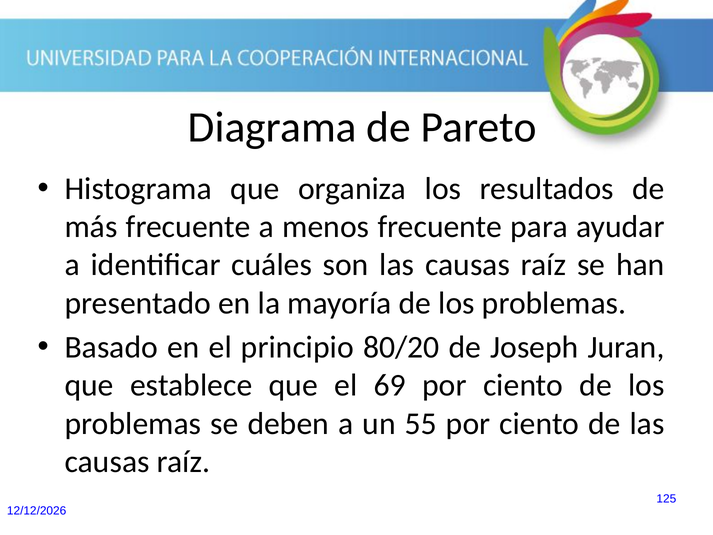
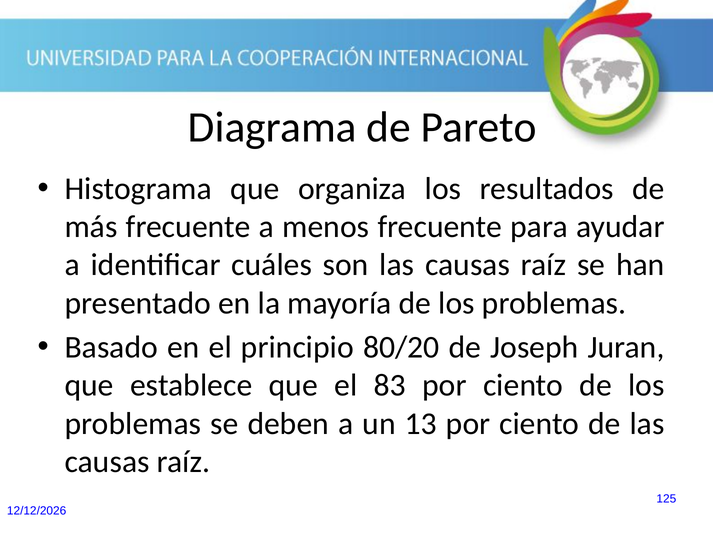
69: 69 -> 83 (390, 385)
55: 55 -> 13 (421, 423)
